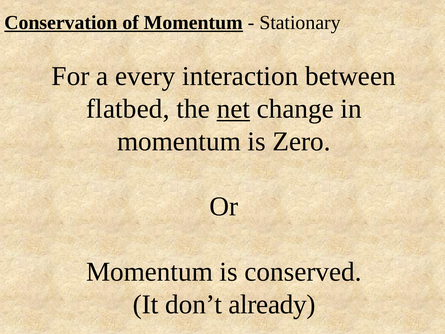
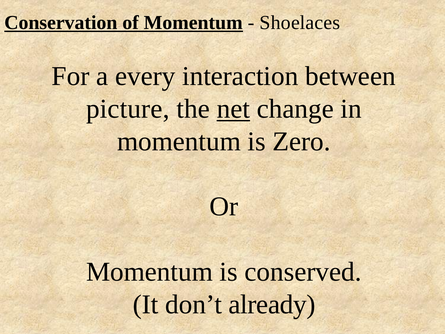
Stationary: Stationary -> Shoelaces (300, 23)
flatbed: flatbed -> picture (128, 109)
